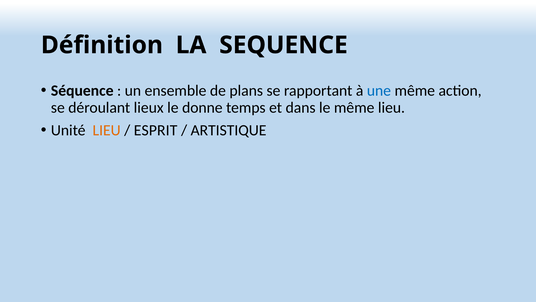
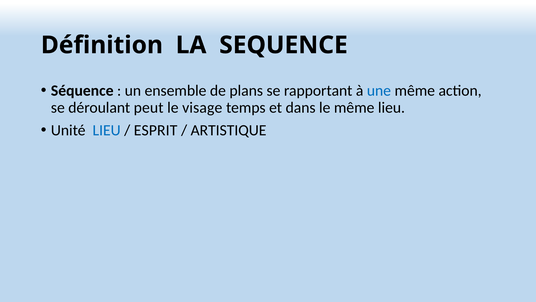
lieux: lieux -> peut (149, 108)
donne: donne -> visage (202, 108)
LIEU colour: orange -> blue (107, 130)
